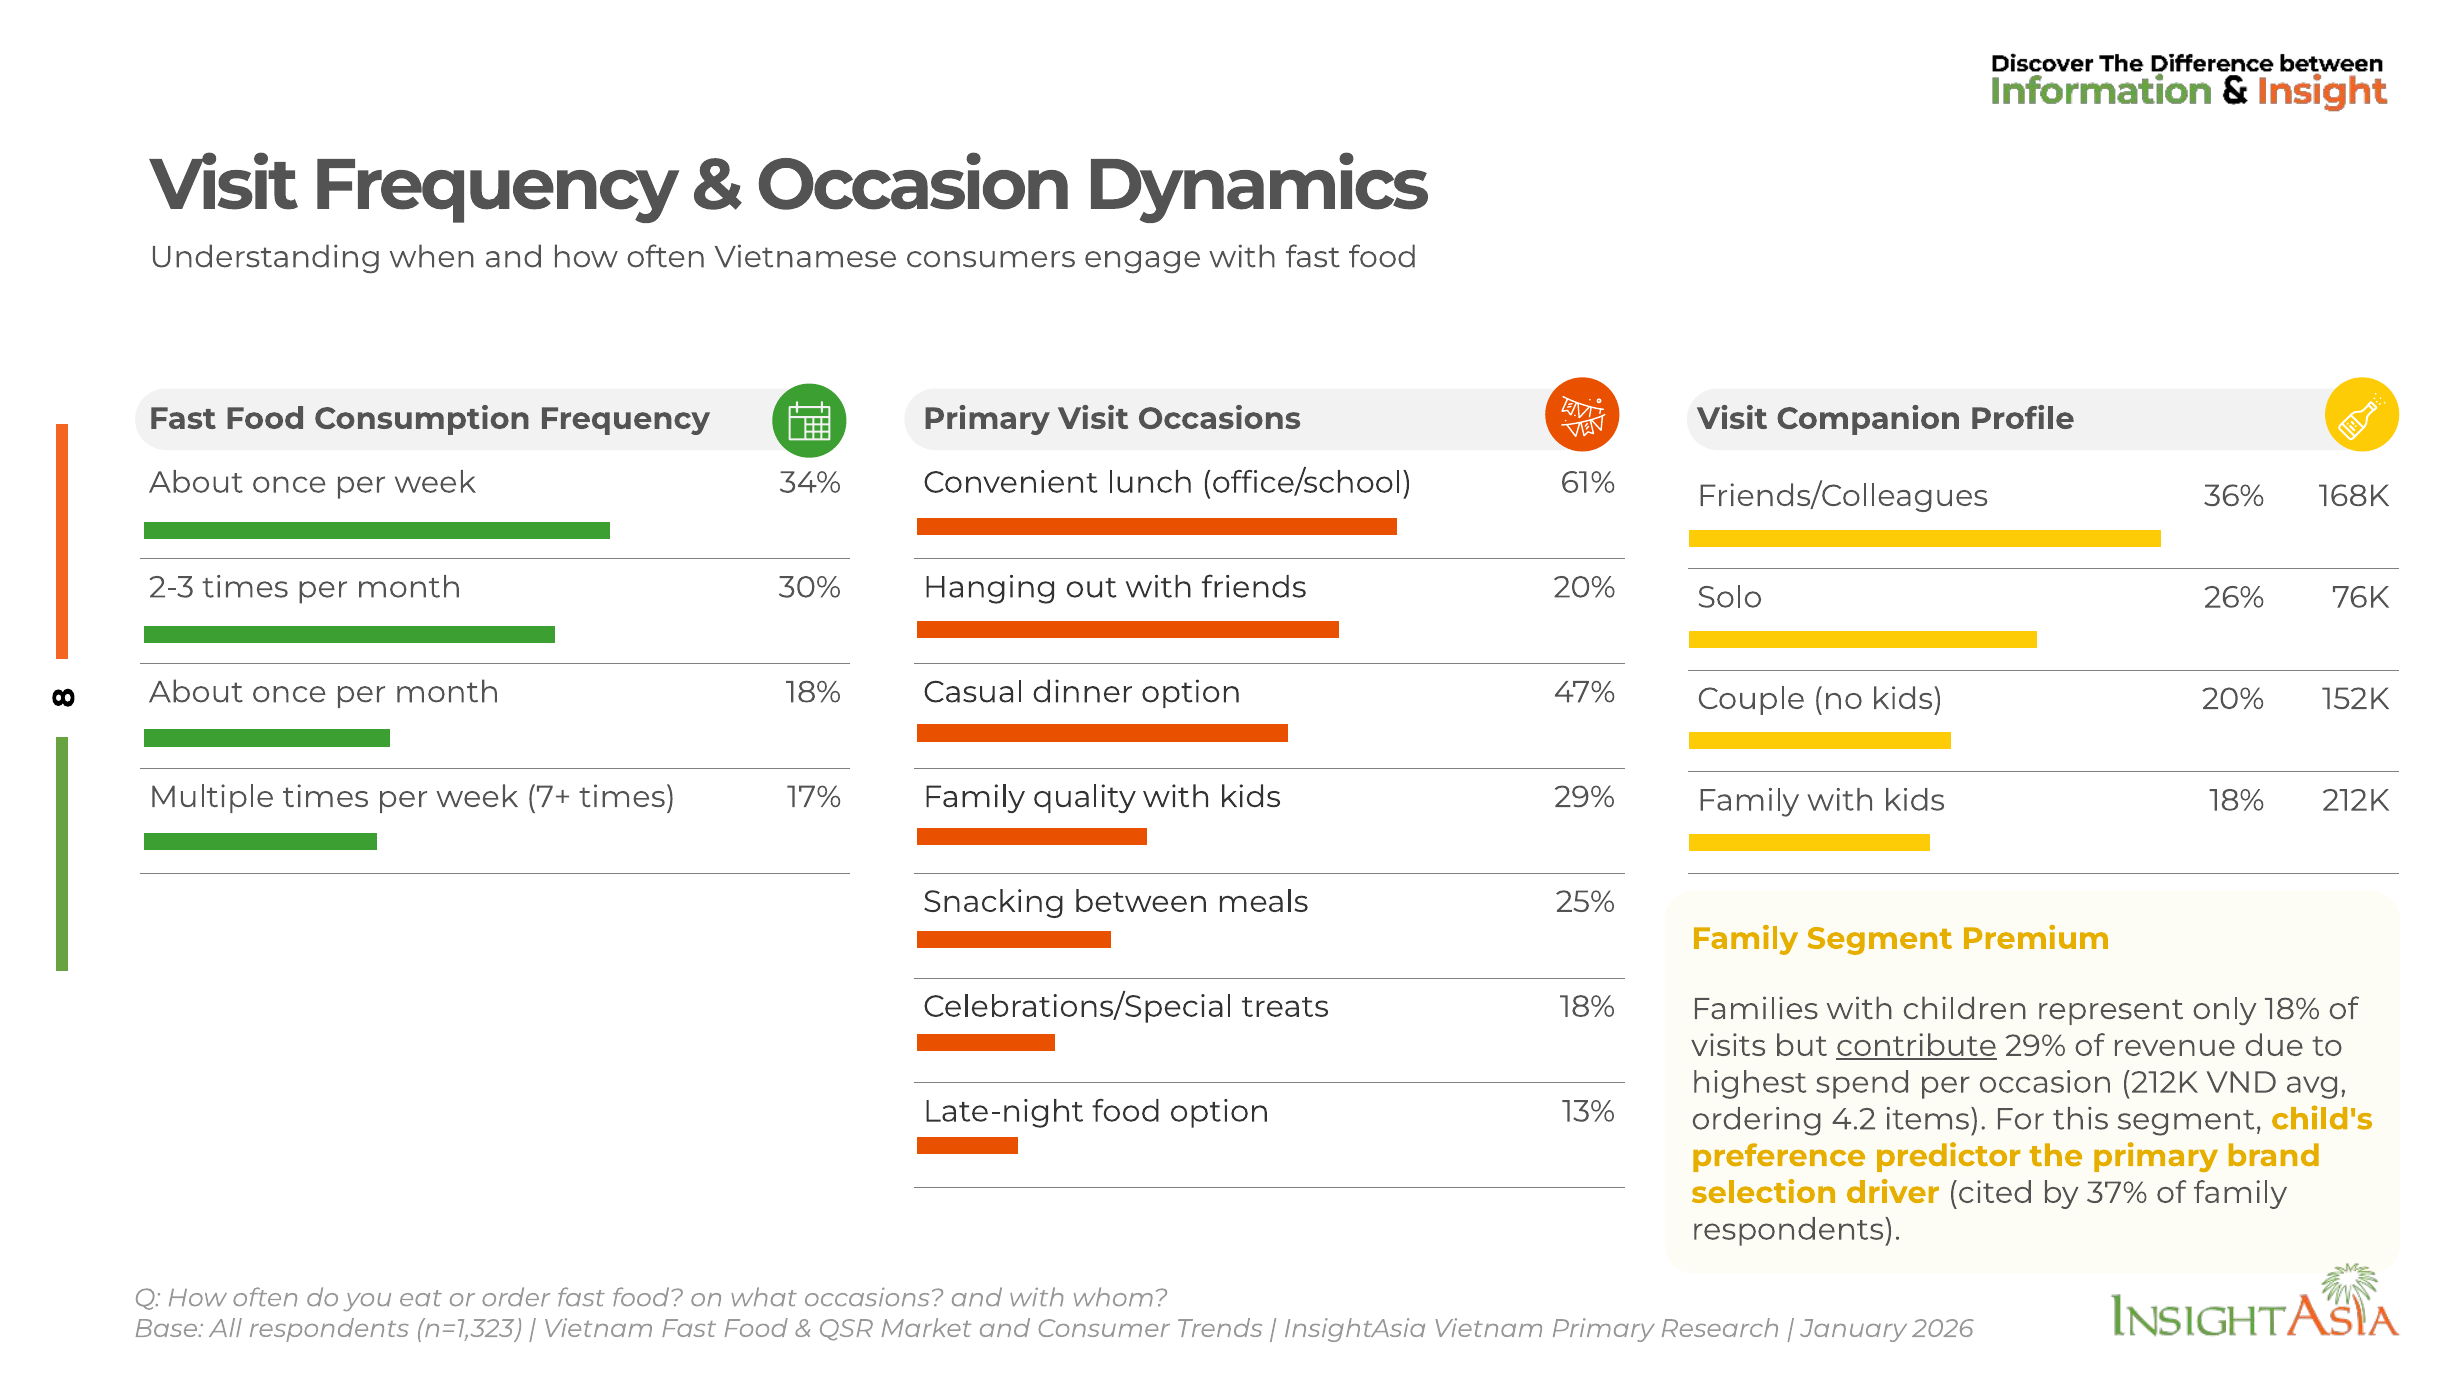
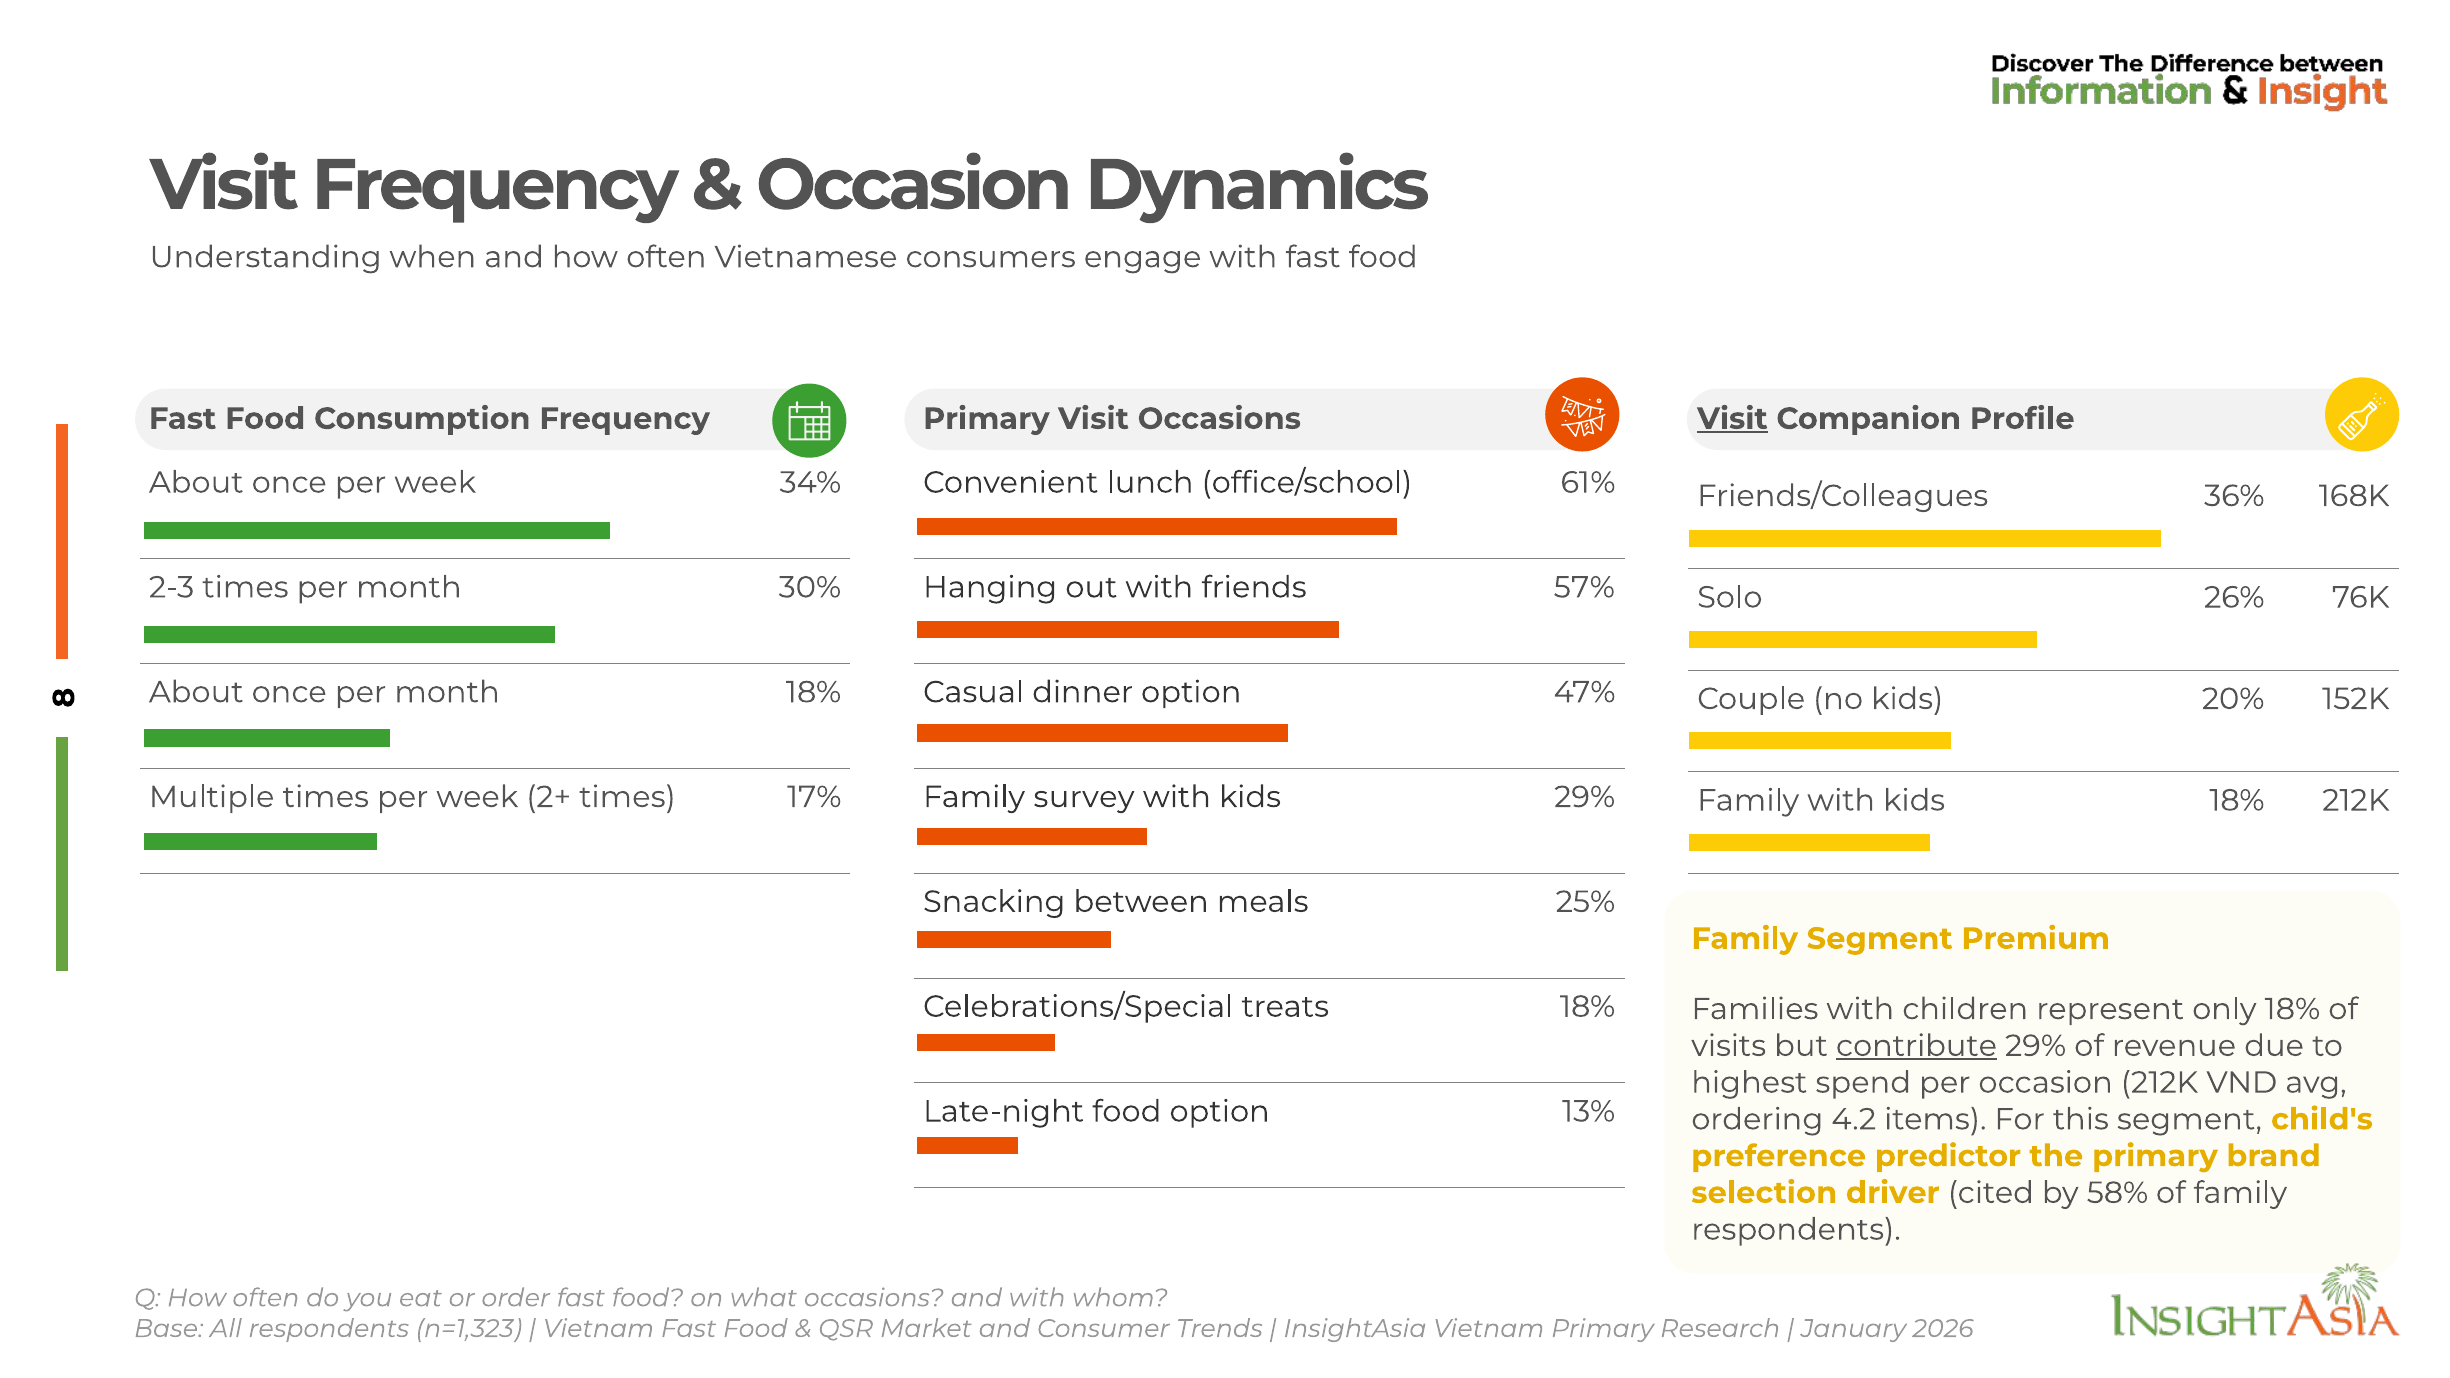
Visit underline: none -> present (1732, 419)
friends 20%: 20% -> 57% (1584, 587)
7+: 7+ -> 2+ (549, 797)
quality: quality -> survey (1084, 797)
37%: 37% -> 58% (2117, 1193)
